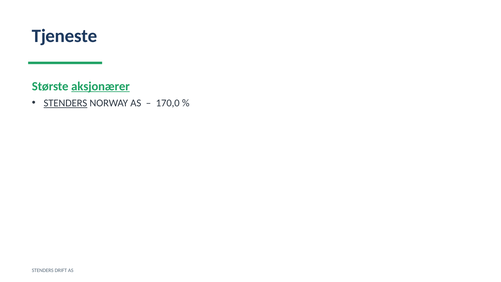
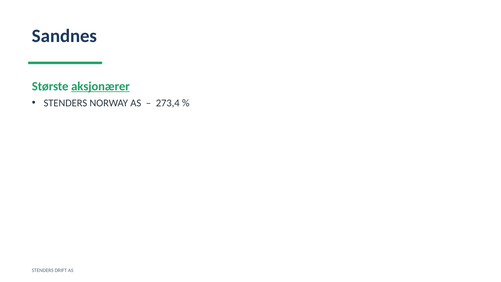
Tjeneste: Tjeneste -> Sandnes (65, 36)
STENDERS underline: present -> none (65, 103)
170,0: 170,0 -> 273,4 (168, 103)
